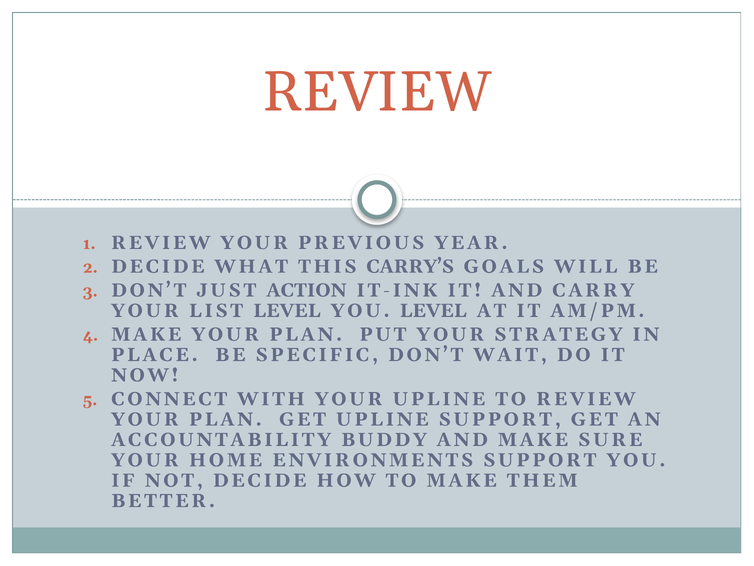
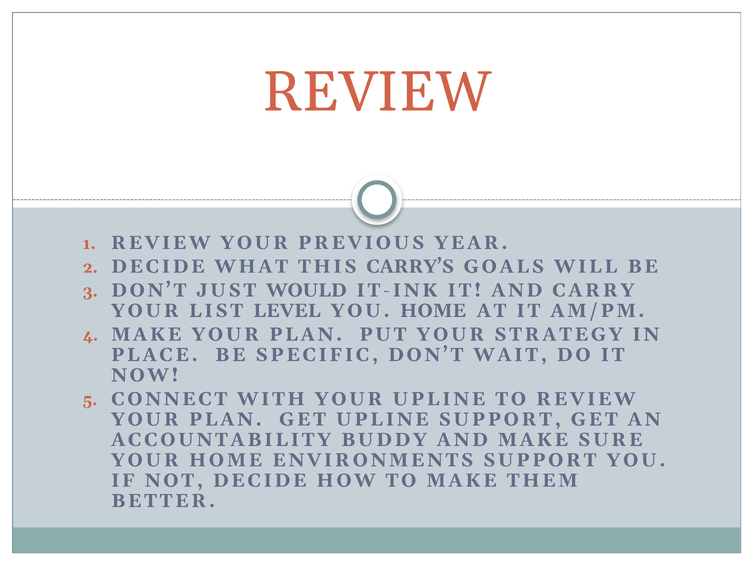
ACTION: ACTION -> WOULD (306, 290)
YOU LEVEL: LEVEL -> HOME (433, 310)
